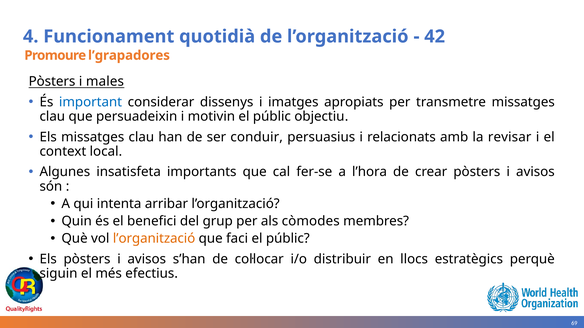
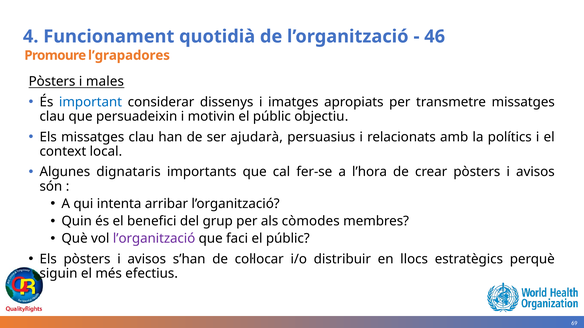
42: 42 -> 46 (435, 37)
conduir: conduir -> ajudarà (257, 137)
revisar: revisar -> polítics (510, 137)
insatisfeta: insatisfeta -> dignataris (129, 172)
l’organització colour: orange -> purple (154, 239)
